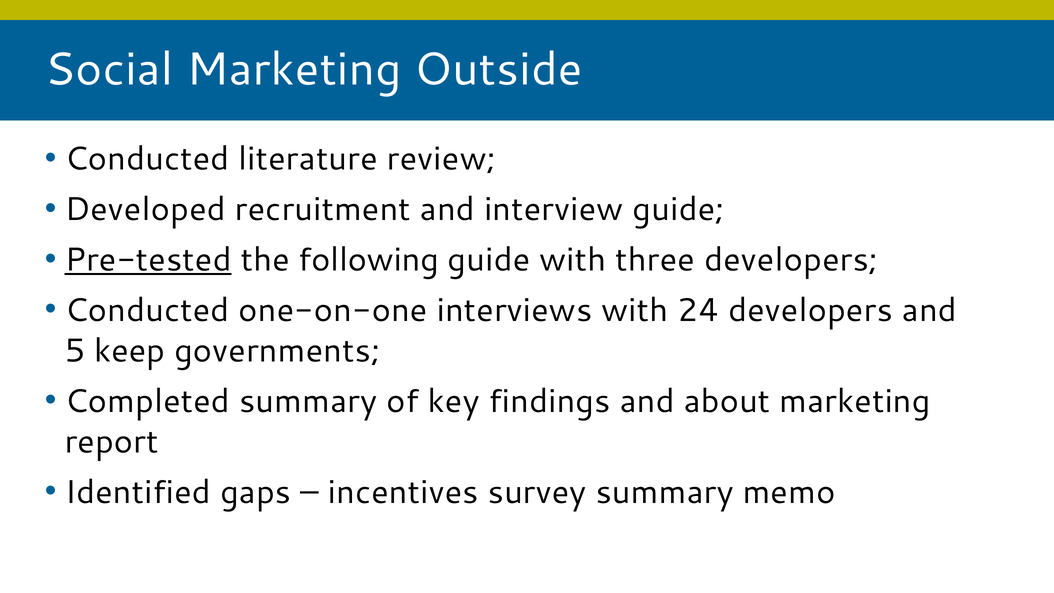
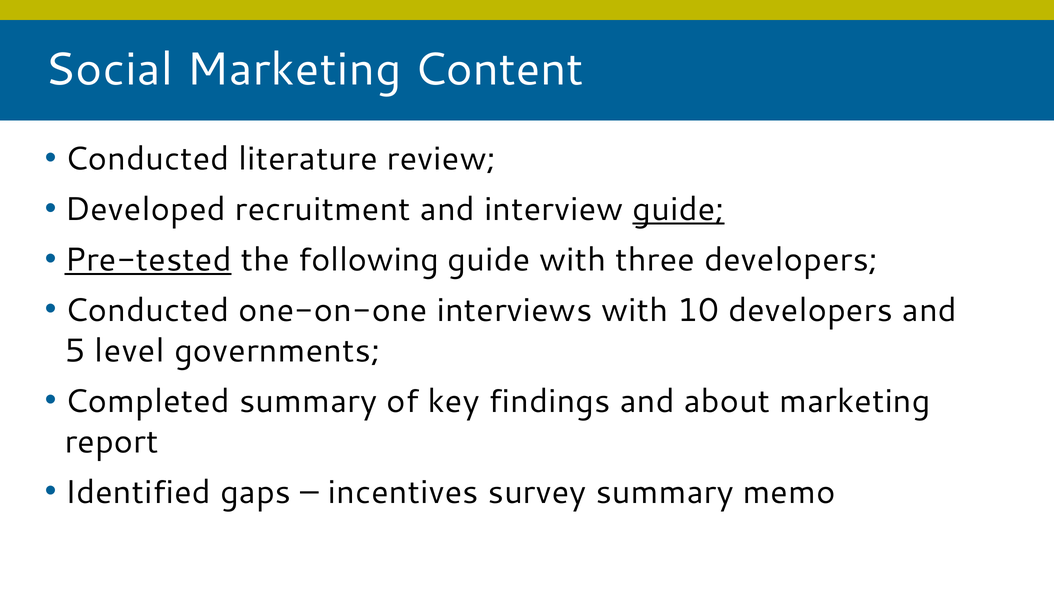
Outside: Outside -> Content (499, 70)
guide underline: none -> present (679, 209)
24: 24 -> 10 (698, 310)
keep: keep -> level (130, 351)
